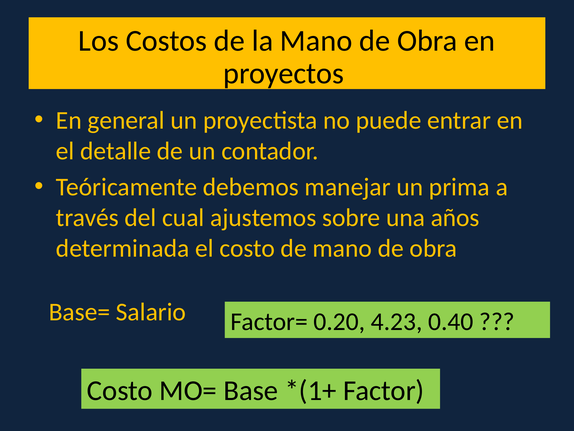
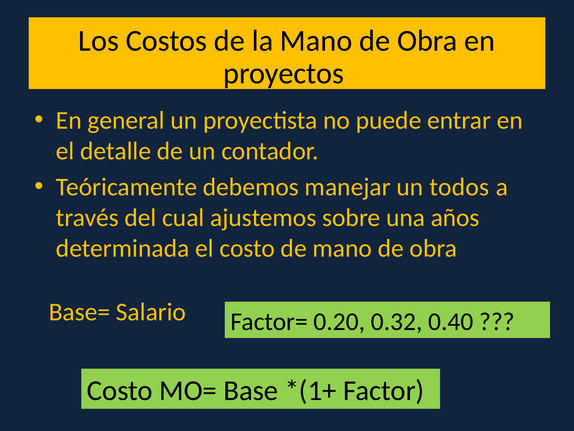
prima: prima -> todos (459, 187)
4.23: 4.23 -> 0.32 (397, 321)
